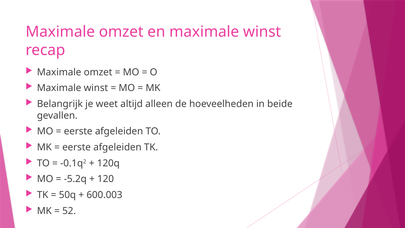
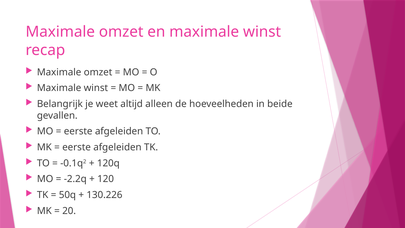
-5.2q: -5.2q -> -2.2q (75, 179)
600.003: 600.003 -> 130.226 (104, 195)
52: 52 -> 20 (69, 211)
